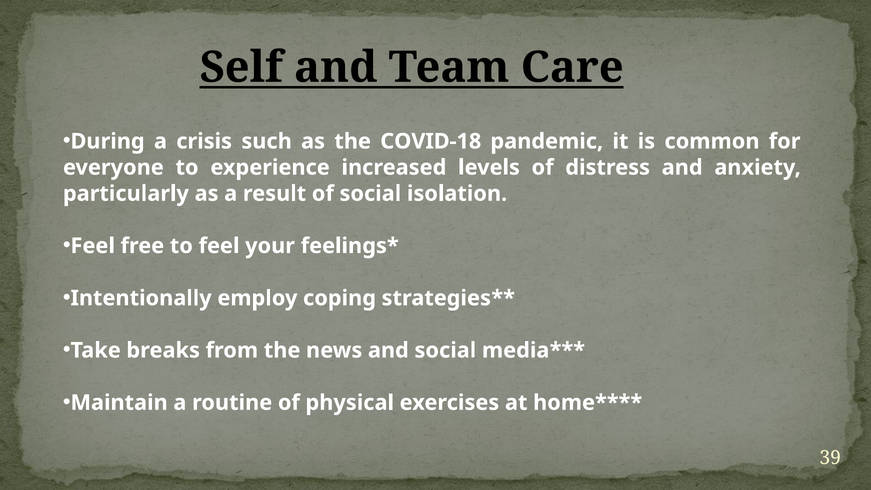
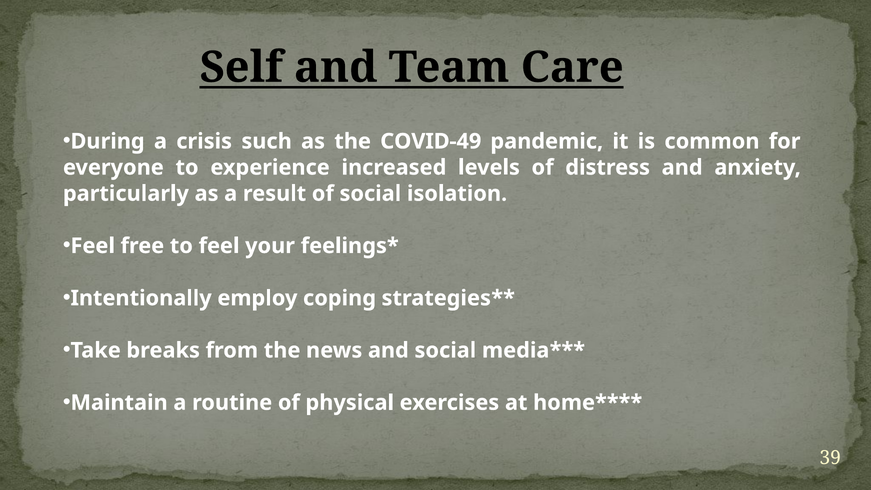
COVID-18: COVID-18 -> COVID-49 (431, 141)
